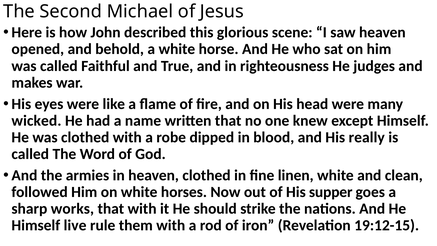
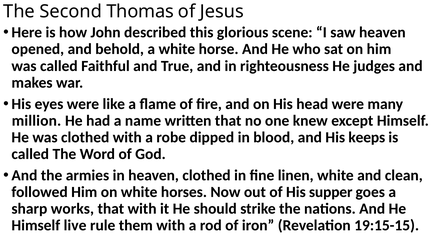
Michael: Michael -> Thomas (140, 11)
wicked: wicked -> million (36, 121)
really: really -> keeps (367, 137)
19:12-15: 19:12-15 -> 19:15-15 (387, 225)
